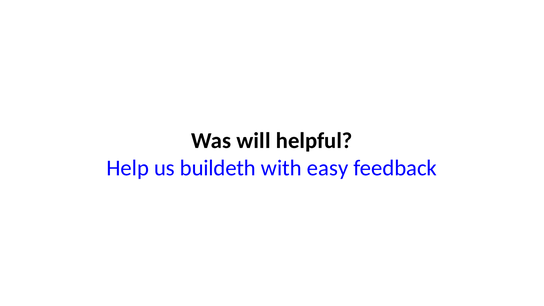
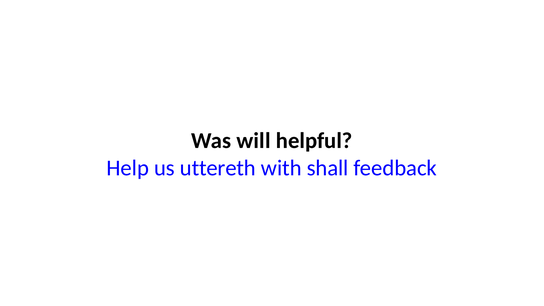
buildeth: buildeth -> uttereth (218, 168)
easy: easy -> shall (328, 168)
